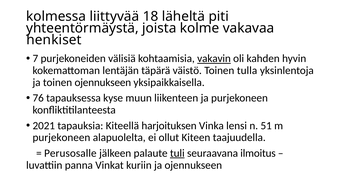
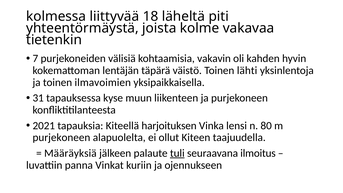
henkiset: henkiset -> tietenkin (54, 40)
vakavin underline: present -> none (214, 59)
tulla: tulla -> lähti (247, 71)
toinen ojennukseen: ojennukseen -> ilmavoimien (103, 83)
76: 76 -> 31 (38, 98)
51: 51 -> 80 (266, 126)
Perusosalle: Perusosalle -> Määräyksiä (70, 153)
